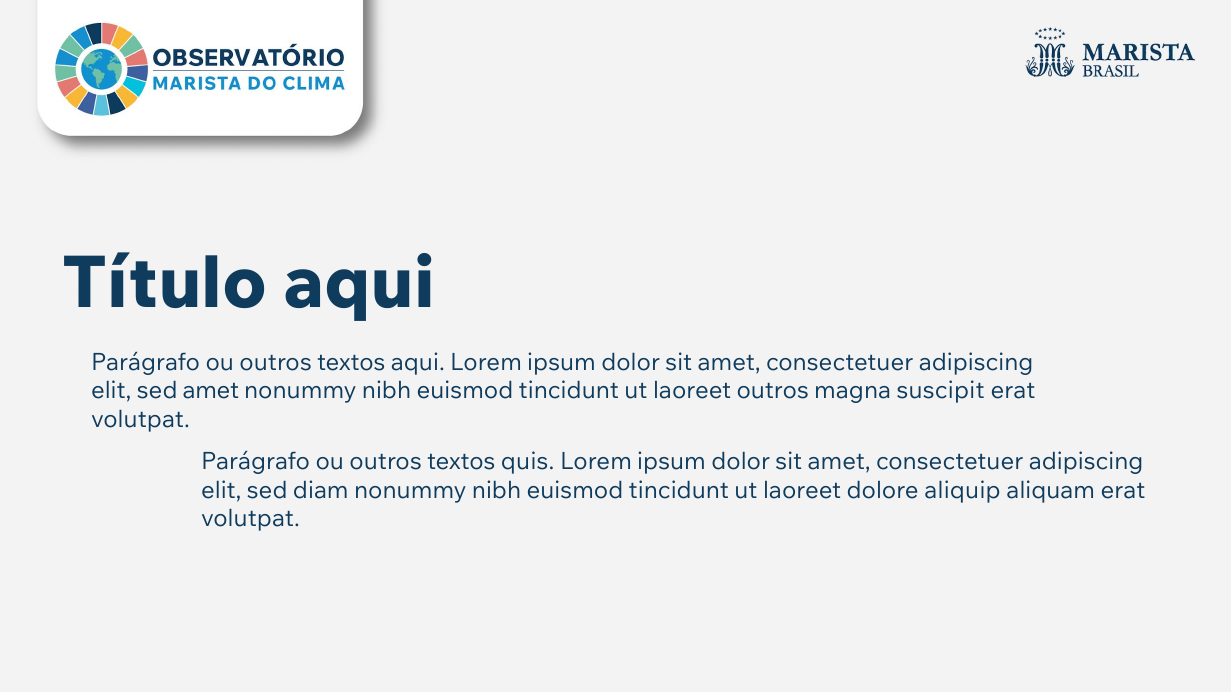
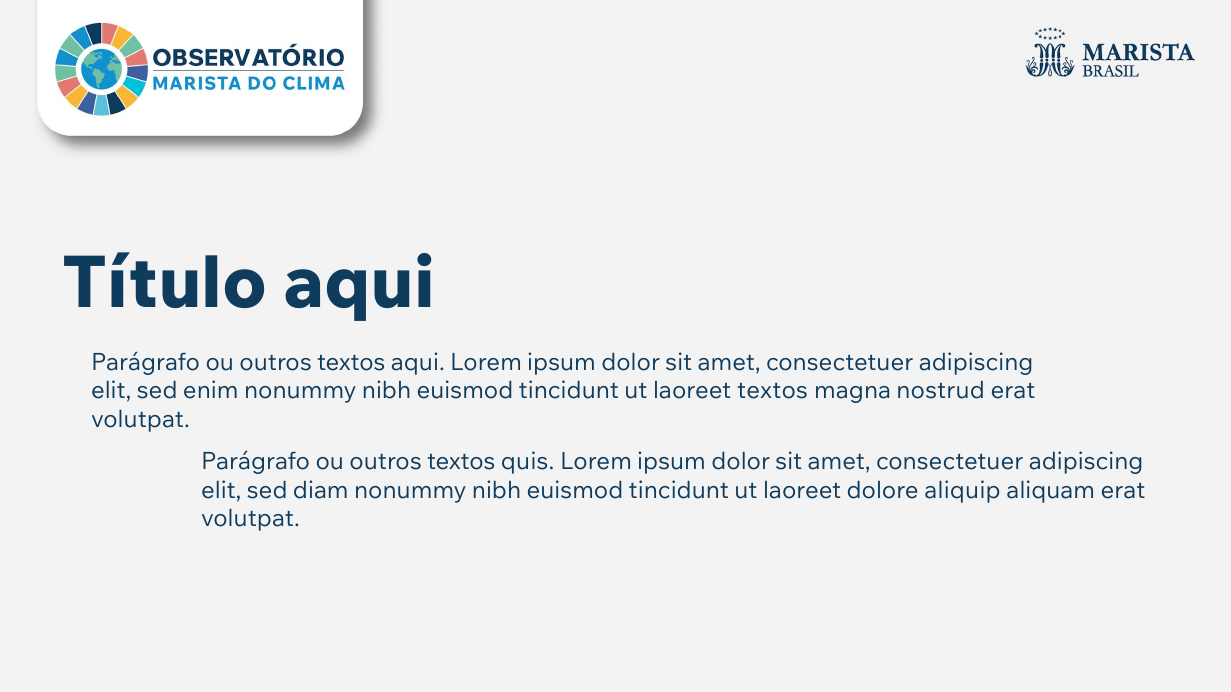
sed amet: amet -> enim (211, 391)
laoreet outros: outros -> textos (773, 391)
suscipit: suscipit -> nostrud (941, 391)
